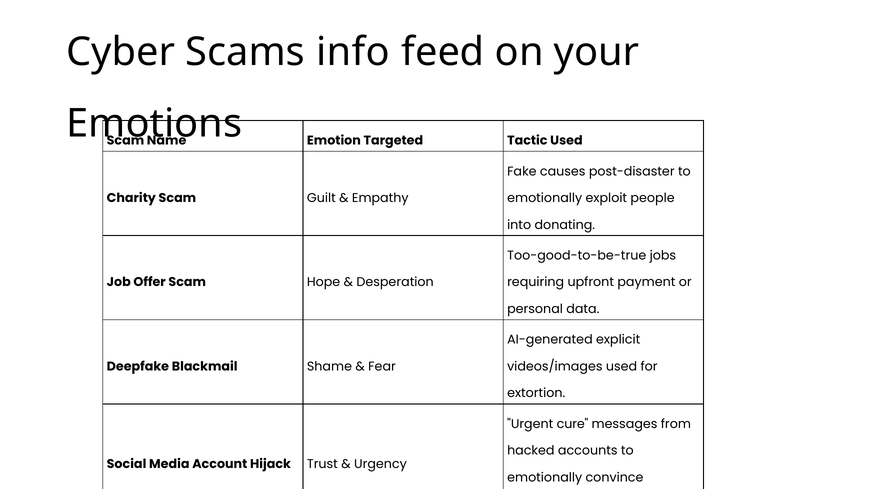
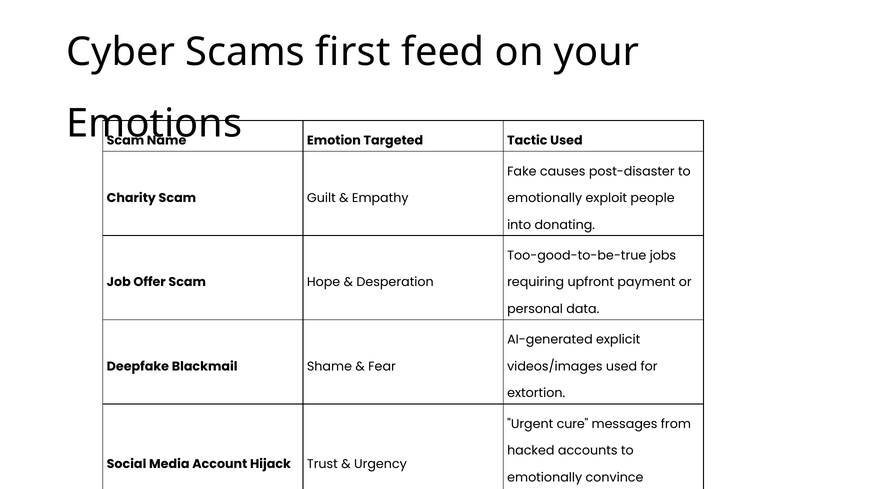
info: info -> first (353, 52)
